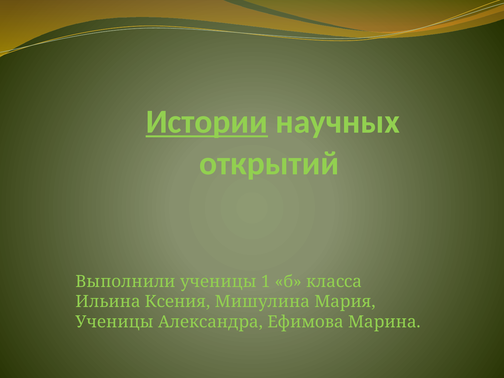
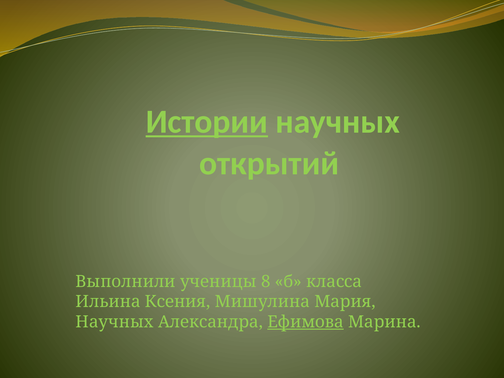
1: 1 -> 8 (266, 281)
Ученицы: Ученицы -> Научных (115, 322)
Ефимова underline: none -> present (306, 322)
